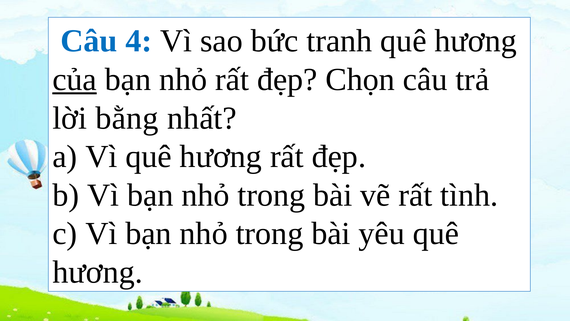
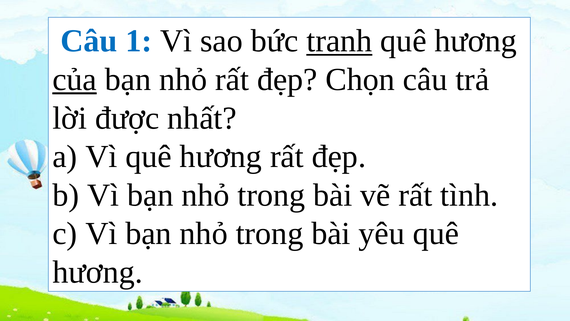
4: 4 -> 1 (139, 41)
tranh underline: none -> present (339, 41)
bằng: bằng -> được (127, 118)
